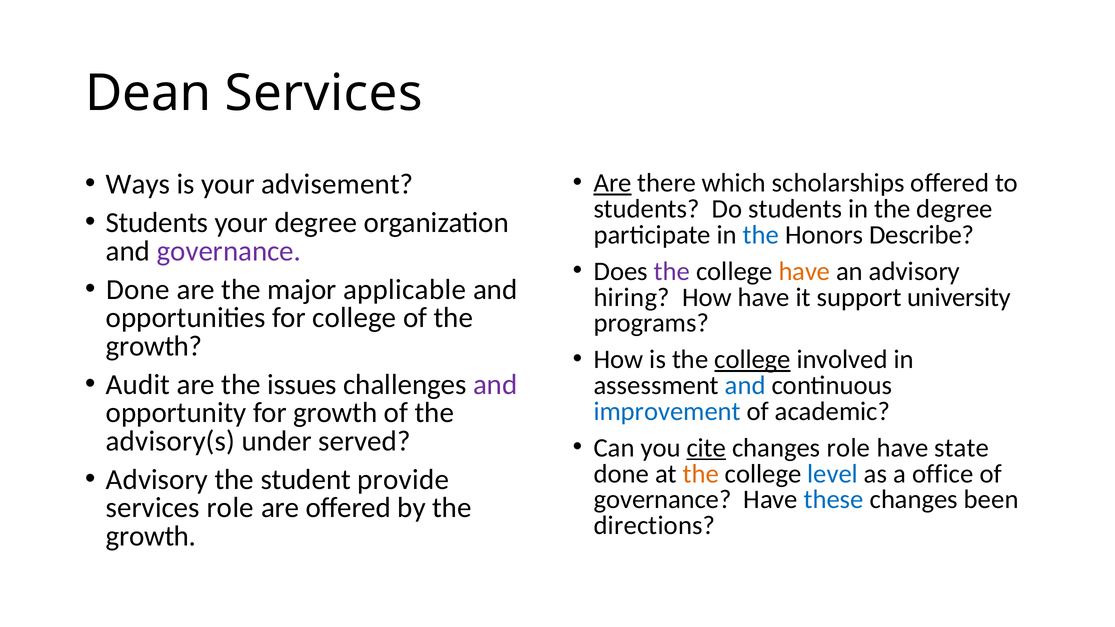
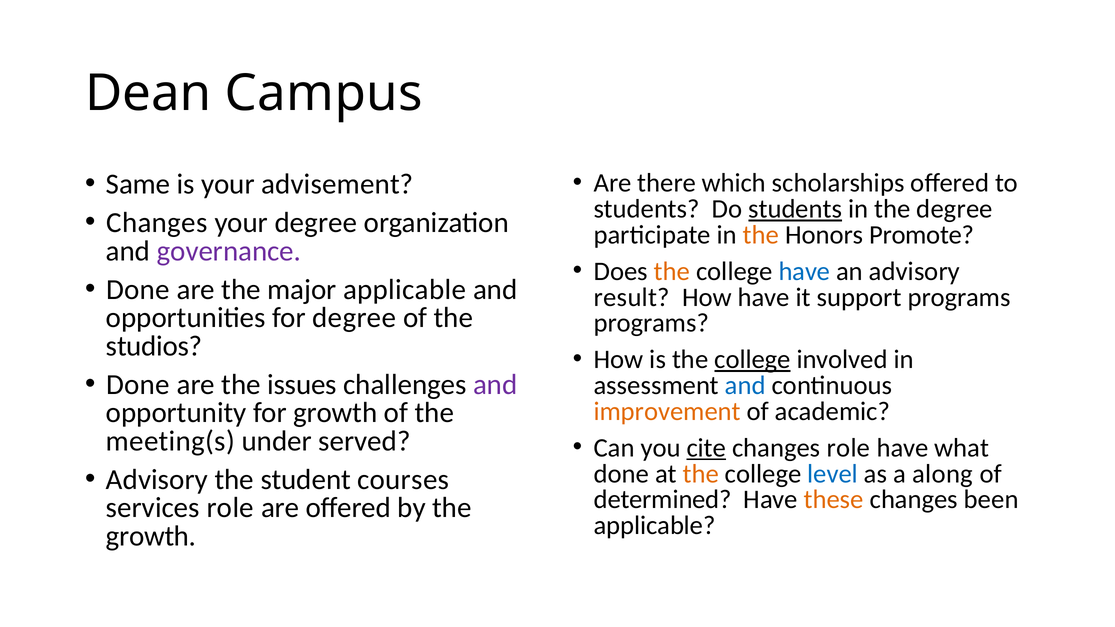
Dean Services: Services -> Campus (324, 94)
Ways: Ways -> Same (138, 184)
Are underline: present -> none (613, 183)
students underline: none -> present (795, 209)
Students: Students -> Changes (157, 223)
the colour: blue -> orange (761, 235)
Describe: Describe -> Promote (922, 235)
the colour: purple -> orange (672, 271)
have colour: orange -> blue (804, 271)
hiring: hiring -> result (632, 297)
support university: university -> programs (959, 297)
for college: college -> degree (354, 318)
growth: growth -> studios (154, 346)
Audit: Audit -> Done (138, 385)
improvement colour: blue -> orange (667, 412)
advisory(s: advisory(s -> meeting(s (170, 441)
state: state -> what (962, 448)
office: office -> along (943, 474)
provide: provide -> courses (403, 480)
governance: governance -> determined (663, 500)
these colour: blue -> orange (834, 500)
directions: directions -> applicable (655, 526)
